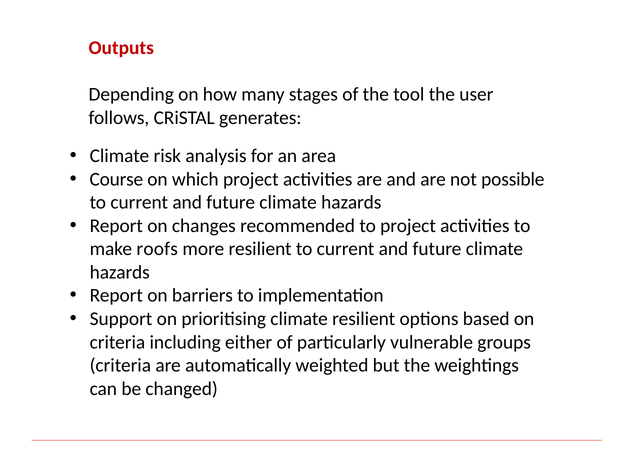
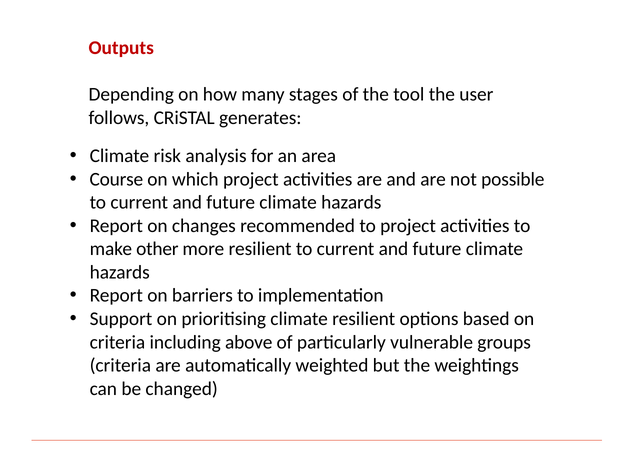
roofs: roofs -> other (157, 249)
either: either -> above (249, 342)
